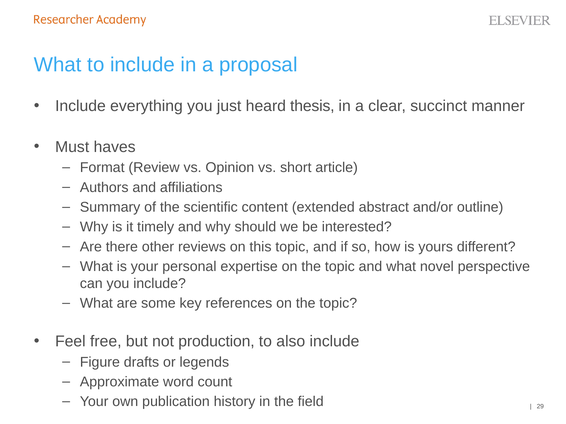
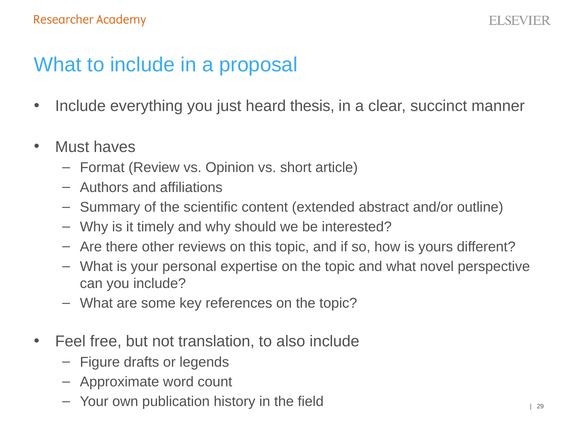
production: production -> translation (216, 342)
